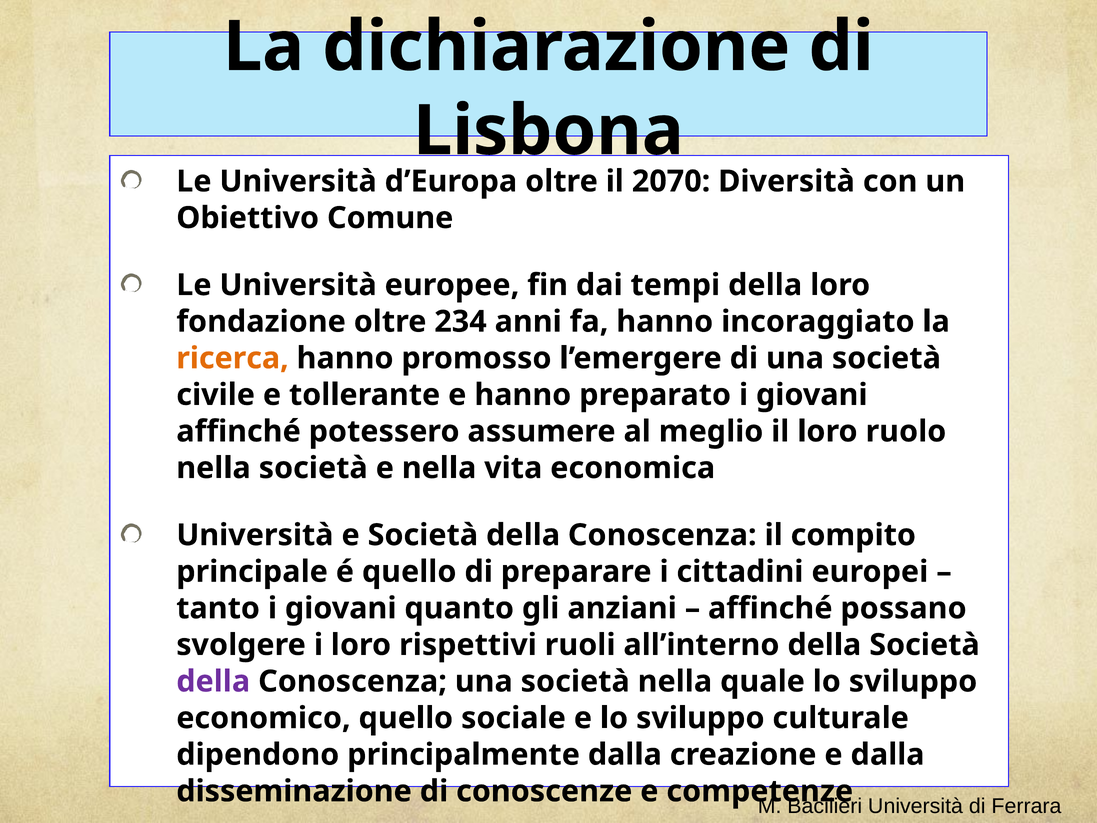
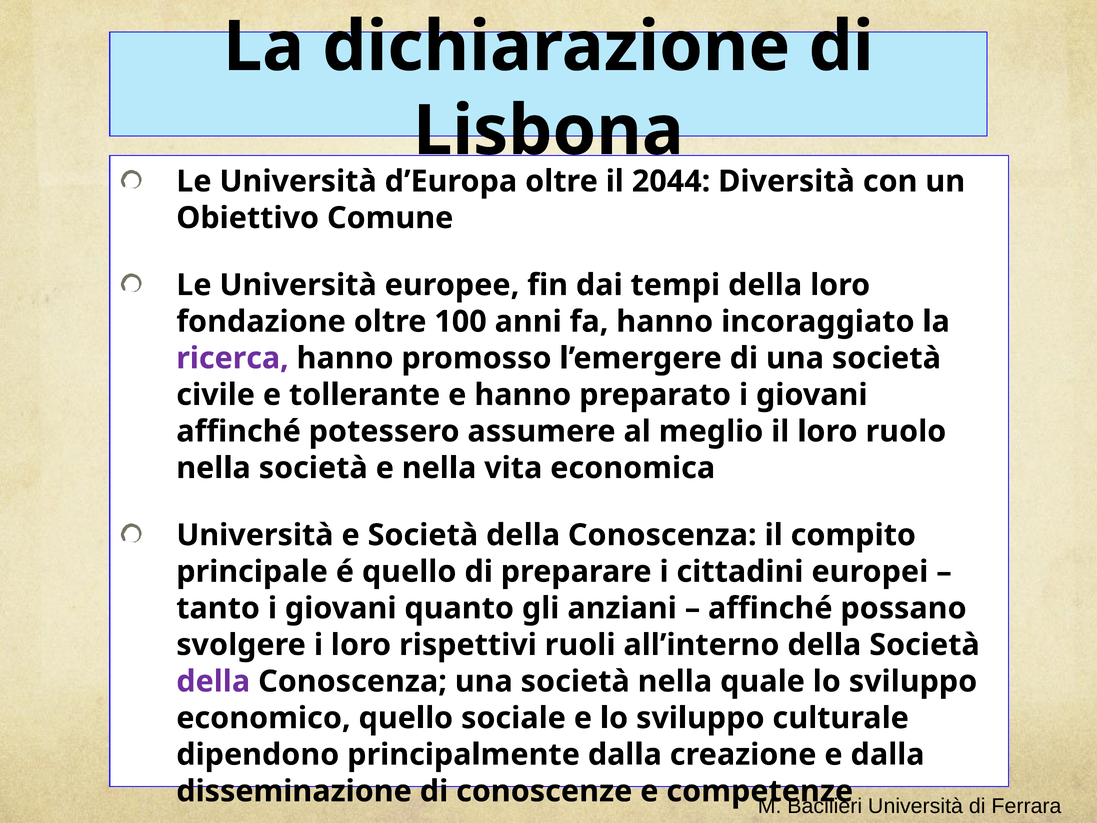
2070: 2070 -> 2044 (671, 181)
234: 234 -> 100 (461, 322)
ricerca colour: orange -> purple (233, 358)
